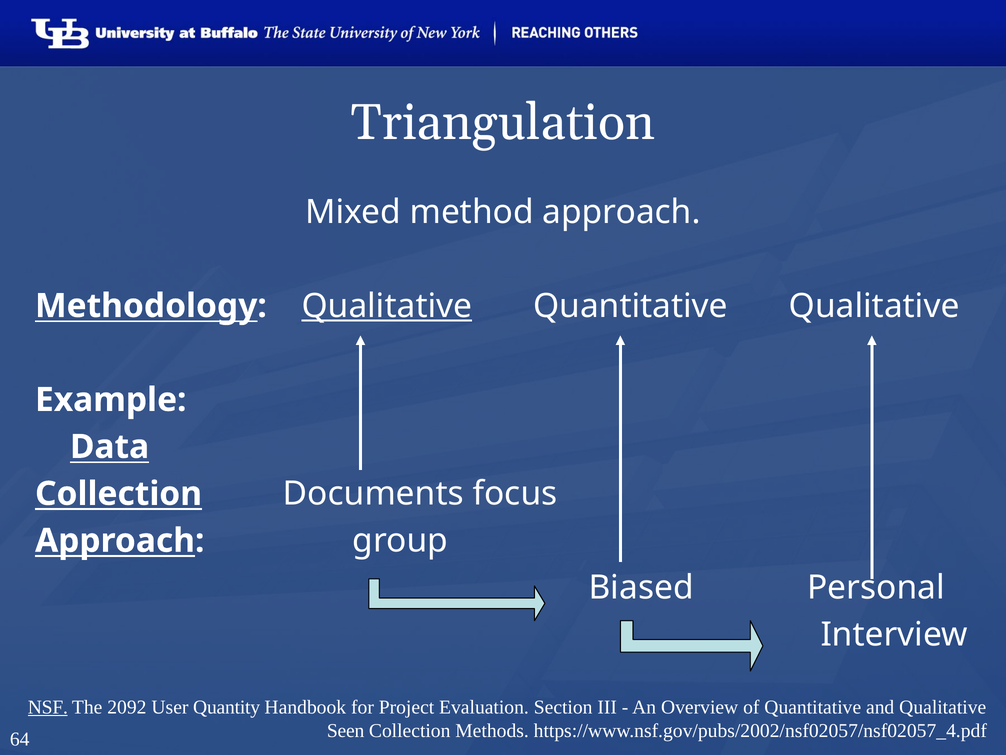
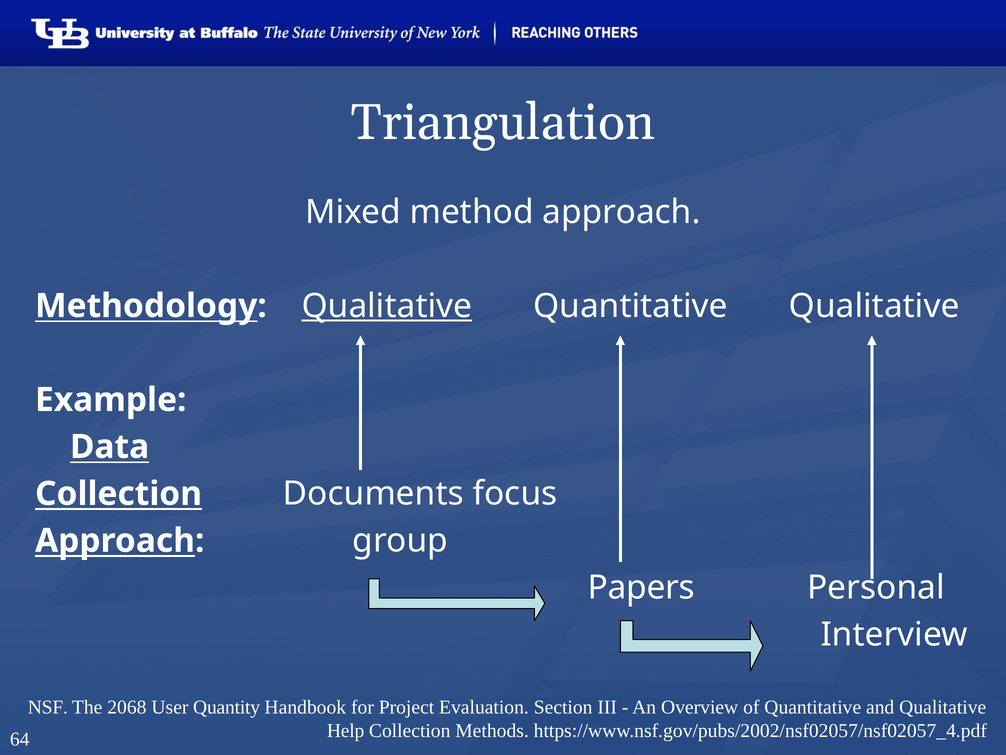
Biased: Biased -> Papers (641, 587)
NSF underline: present -> none (48, 707)
2092: 2092 -> 2068 (127, 707)
Seen: Seen -> Help (346, 730)
